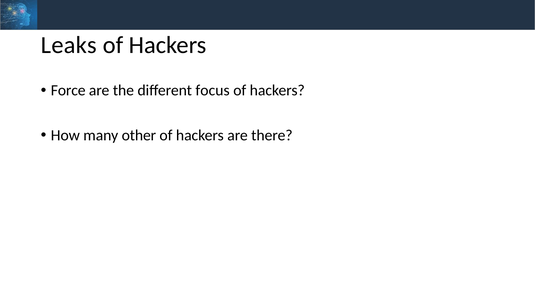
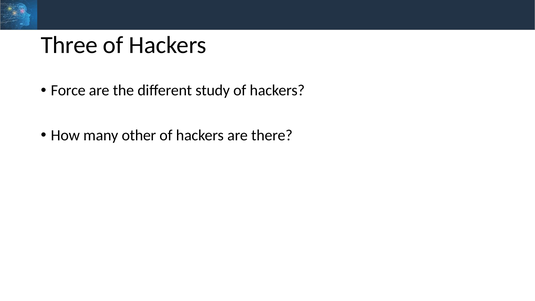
Leaks: Leaks -> Three (69, 45)
focus: focus -> study (213, 90)
